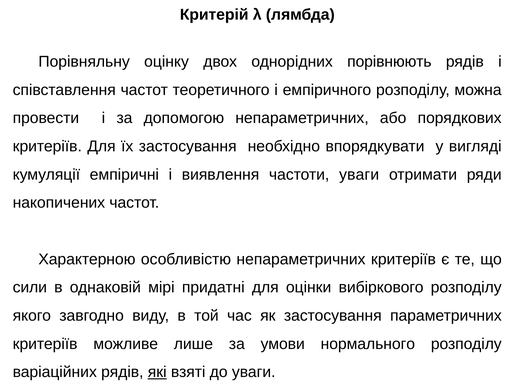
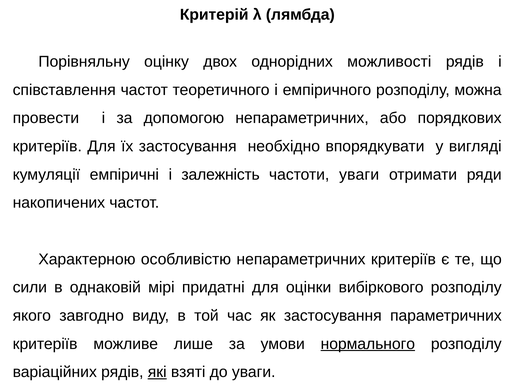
порівнюють: порівнюють -> можливості (389, 62)
виявлення: виявлення -> залежність (221, 175)
нормального underline: none -> present (368, 344)
